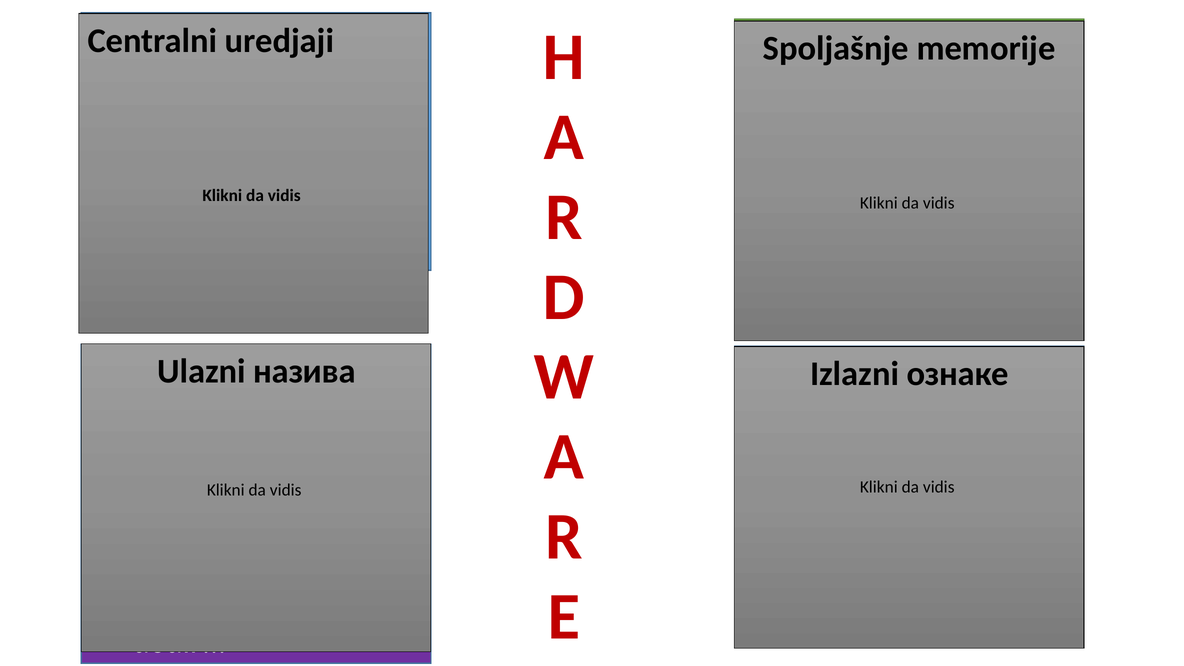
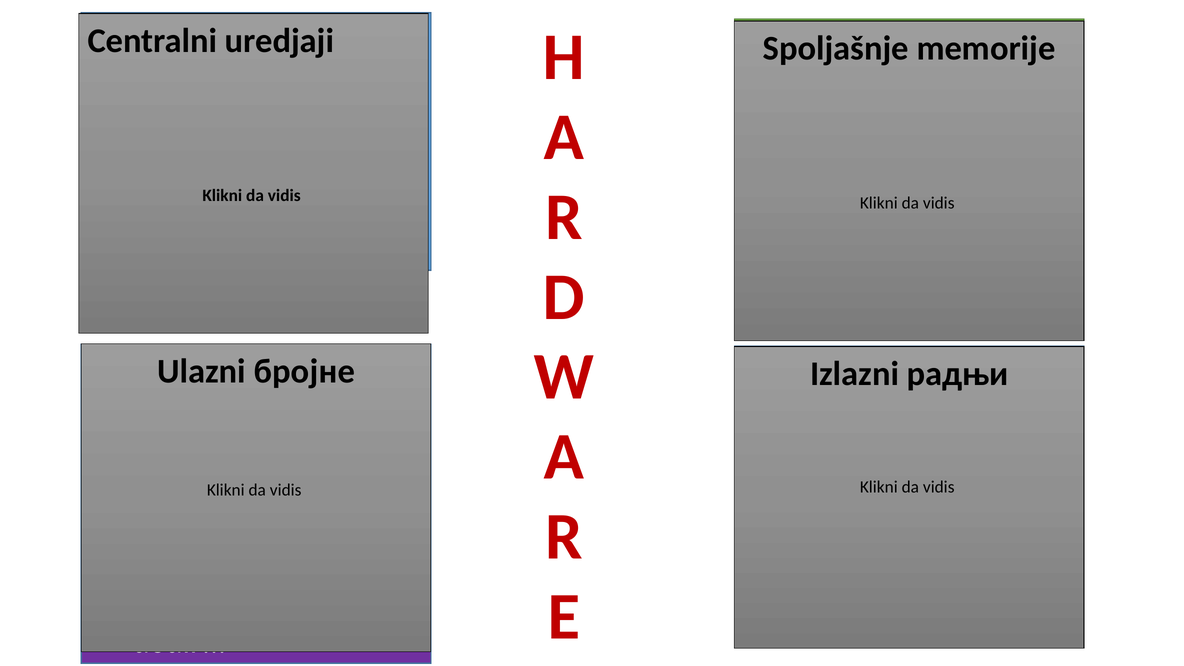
назива: назива -> бројне (304, 371)
ознаке: ознаке -> радњи (958, 374)
